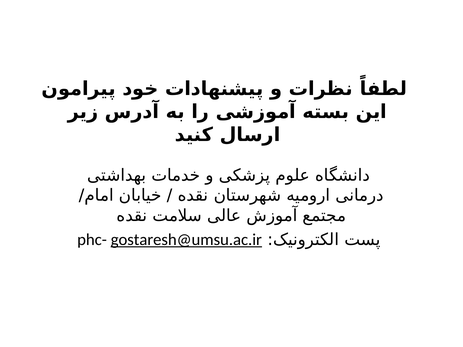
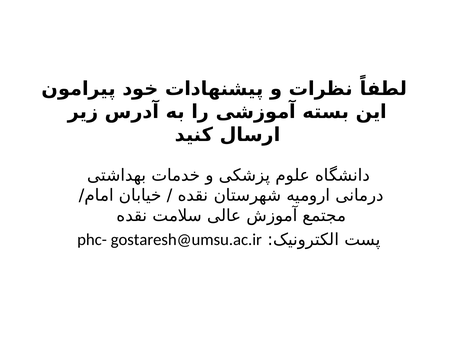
gostaresh@umsu.ac.ir underline: present -> none (186, 240)
